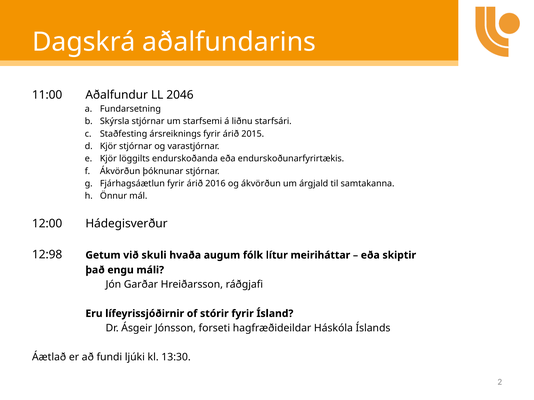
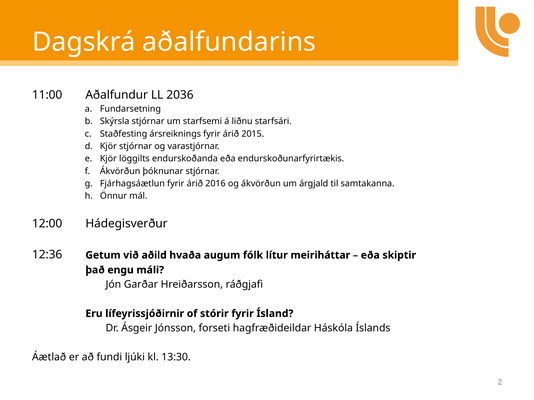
2046: 2046 -> 2036 (180, 95)
12:98: 12:98 -> 12:36 (47, 255)
skuli: skuli -> aðild (154, 255)
